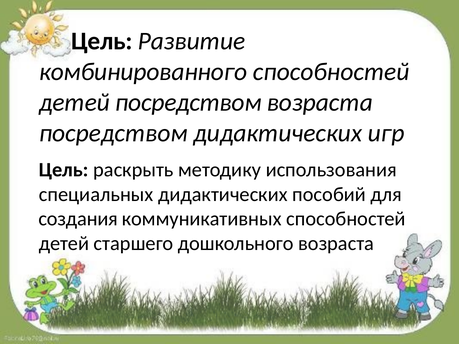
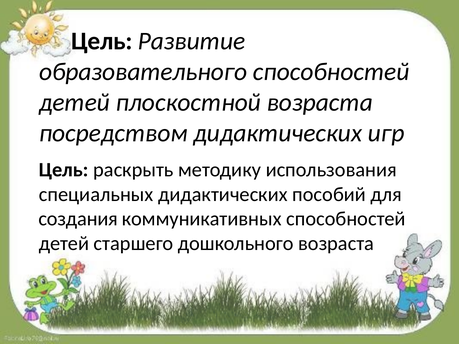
комбинированного: комбинированного -> образовательного (143, 72)
детей посредством: посредством -> плоскостной (188, 102)
